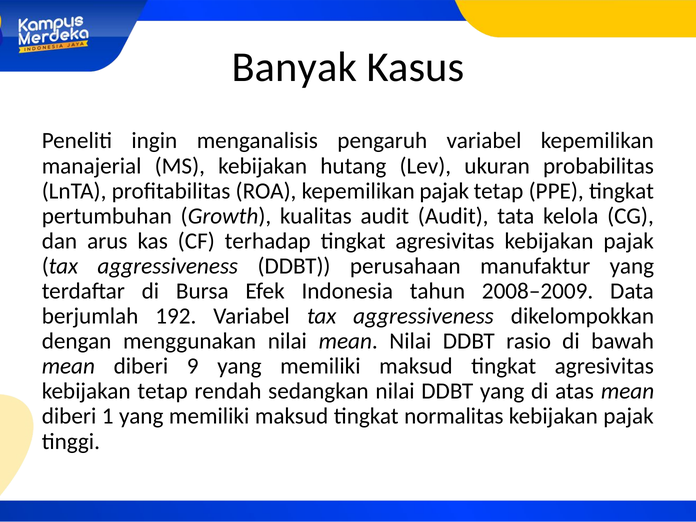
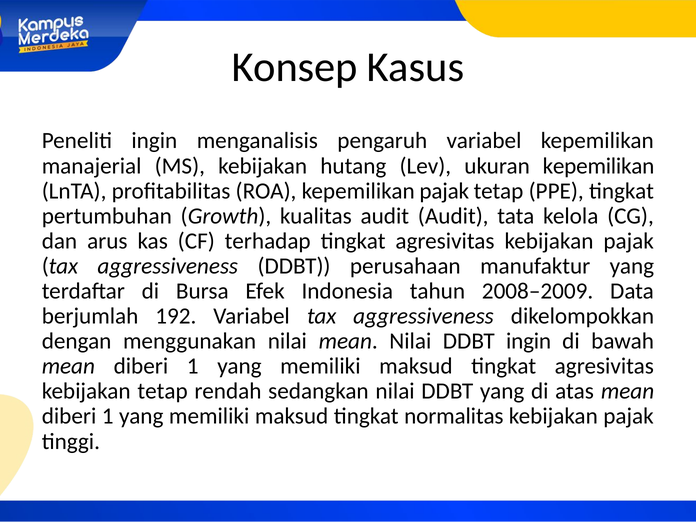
Banyak: Banyak -> Konsep (294, 67)
ukuran probabilitas: probabilitas -> kepemilikan (599, 166)
DDBT rasio: rasio -> ingin (529, 341)
9: 9 -> 1 (193, 366)
